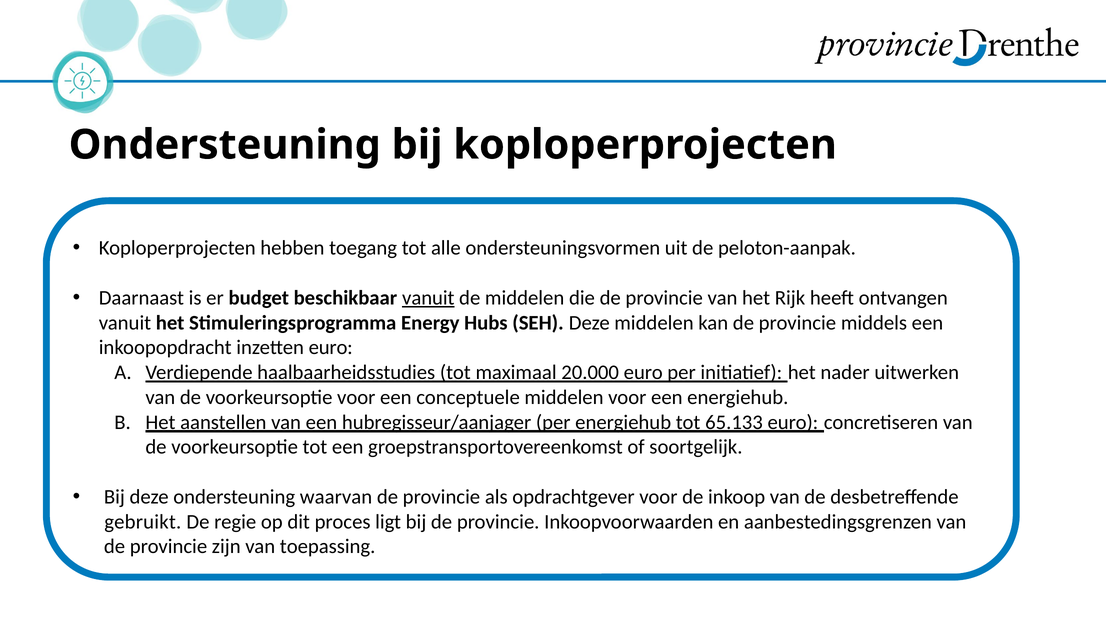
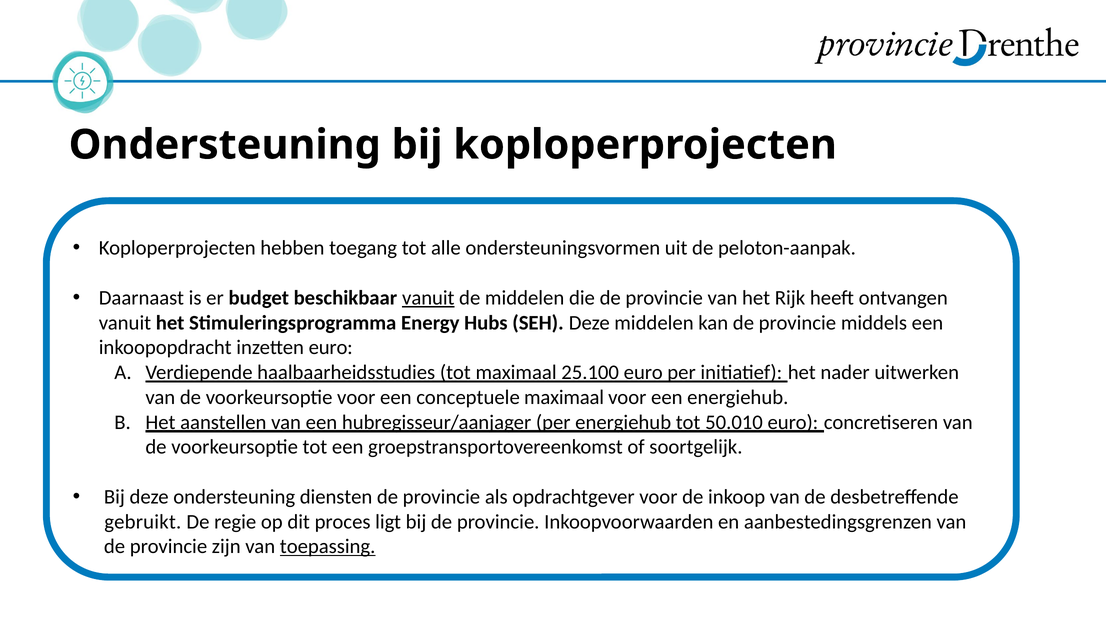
20.000: 20.000 -> 25.100 (590, 373)
conceptuele middelen: middelen -> maximaal (564, 397)
65.133: 65.133 -> 50.010 (734, 422)
waarvan: waarvan -> diensten (336, 497)
toepassing underline: none -> present (328, 547)
